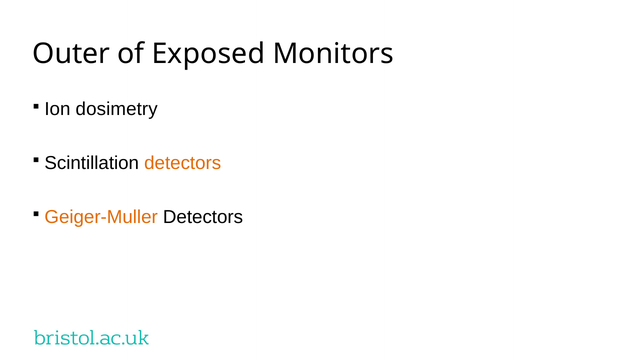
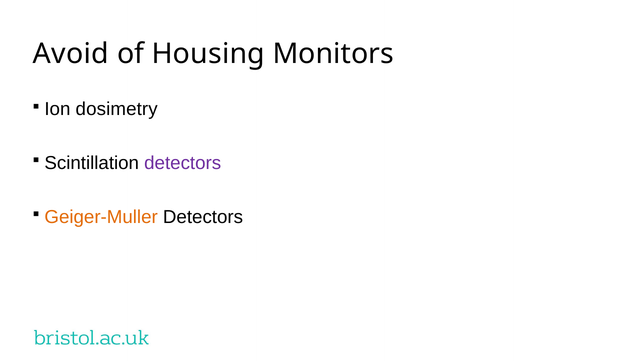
Outer: Outer -> Avoid (71, 54)
Exposed: Exposed -> Housing (208, 54)
detectors colour: orange -> purple (183, 163)
